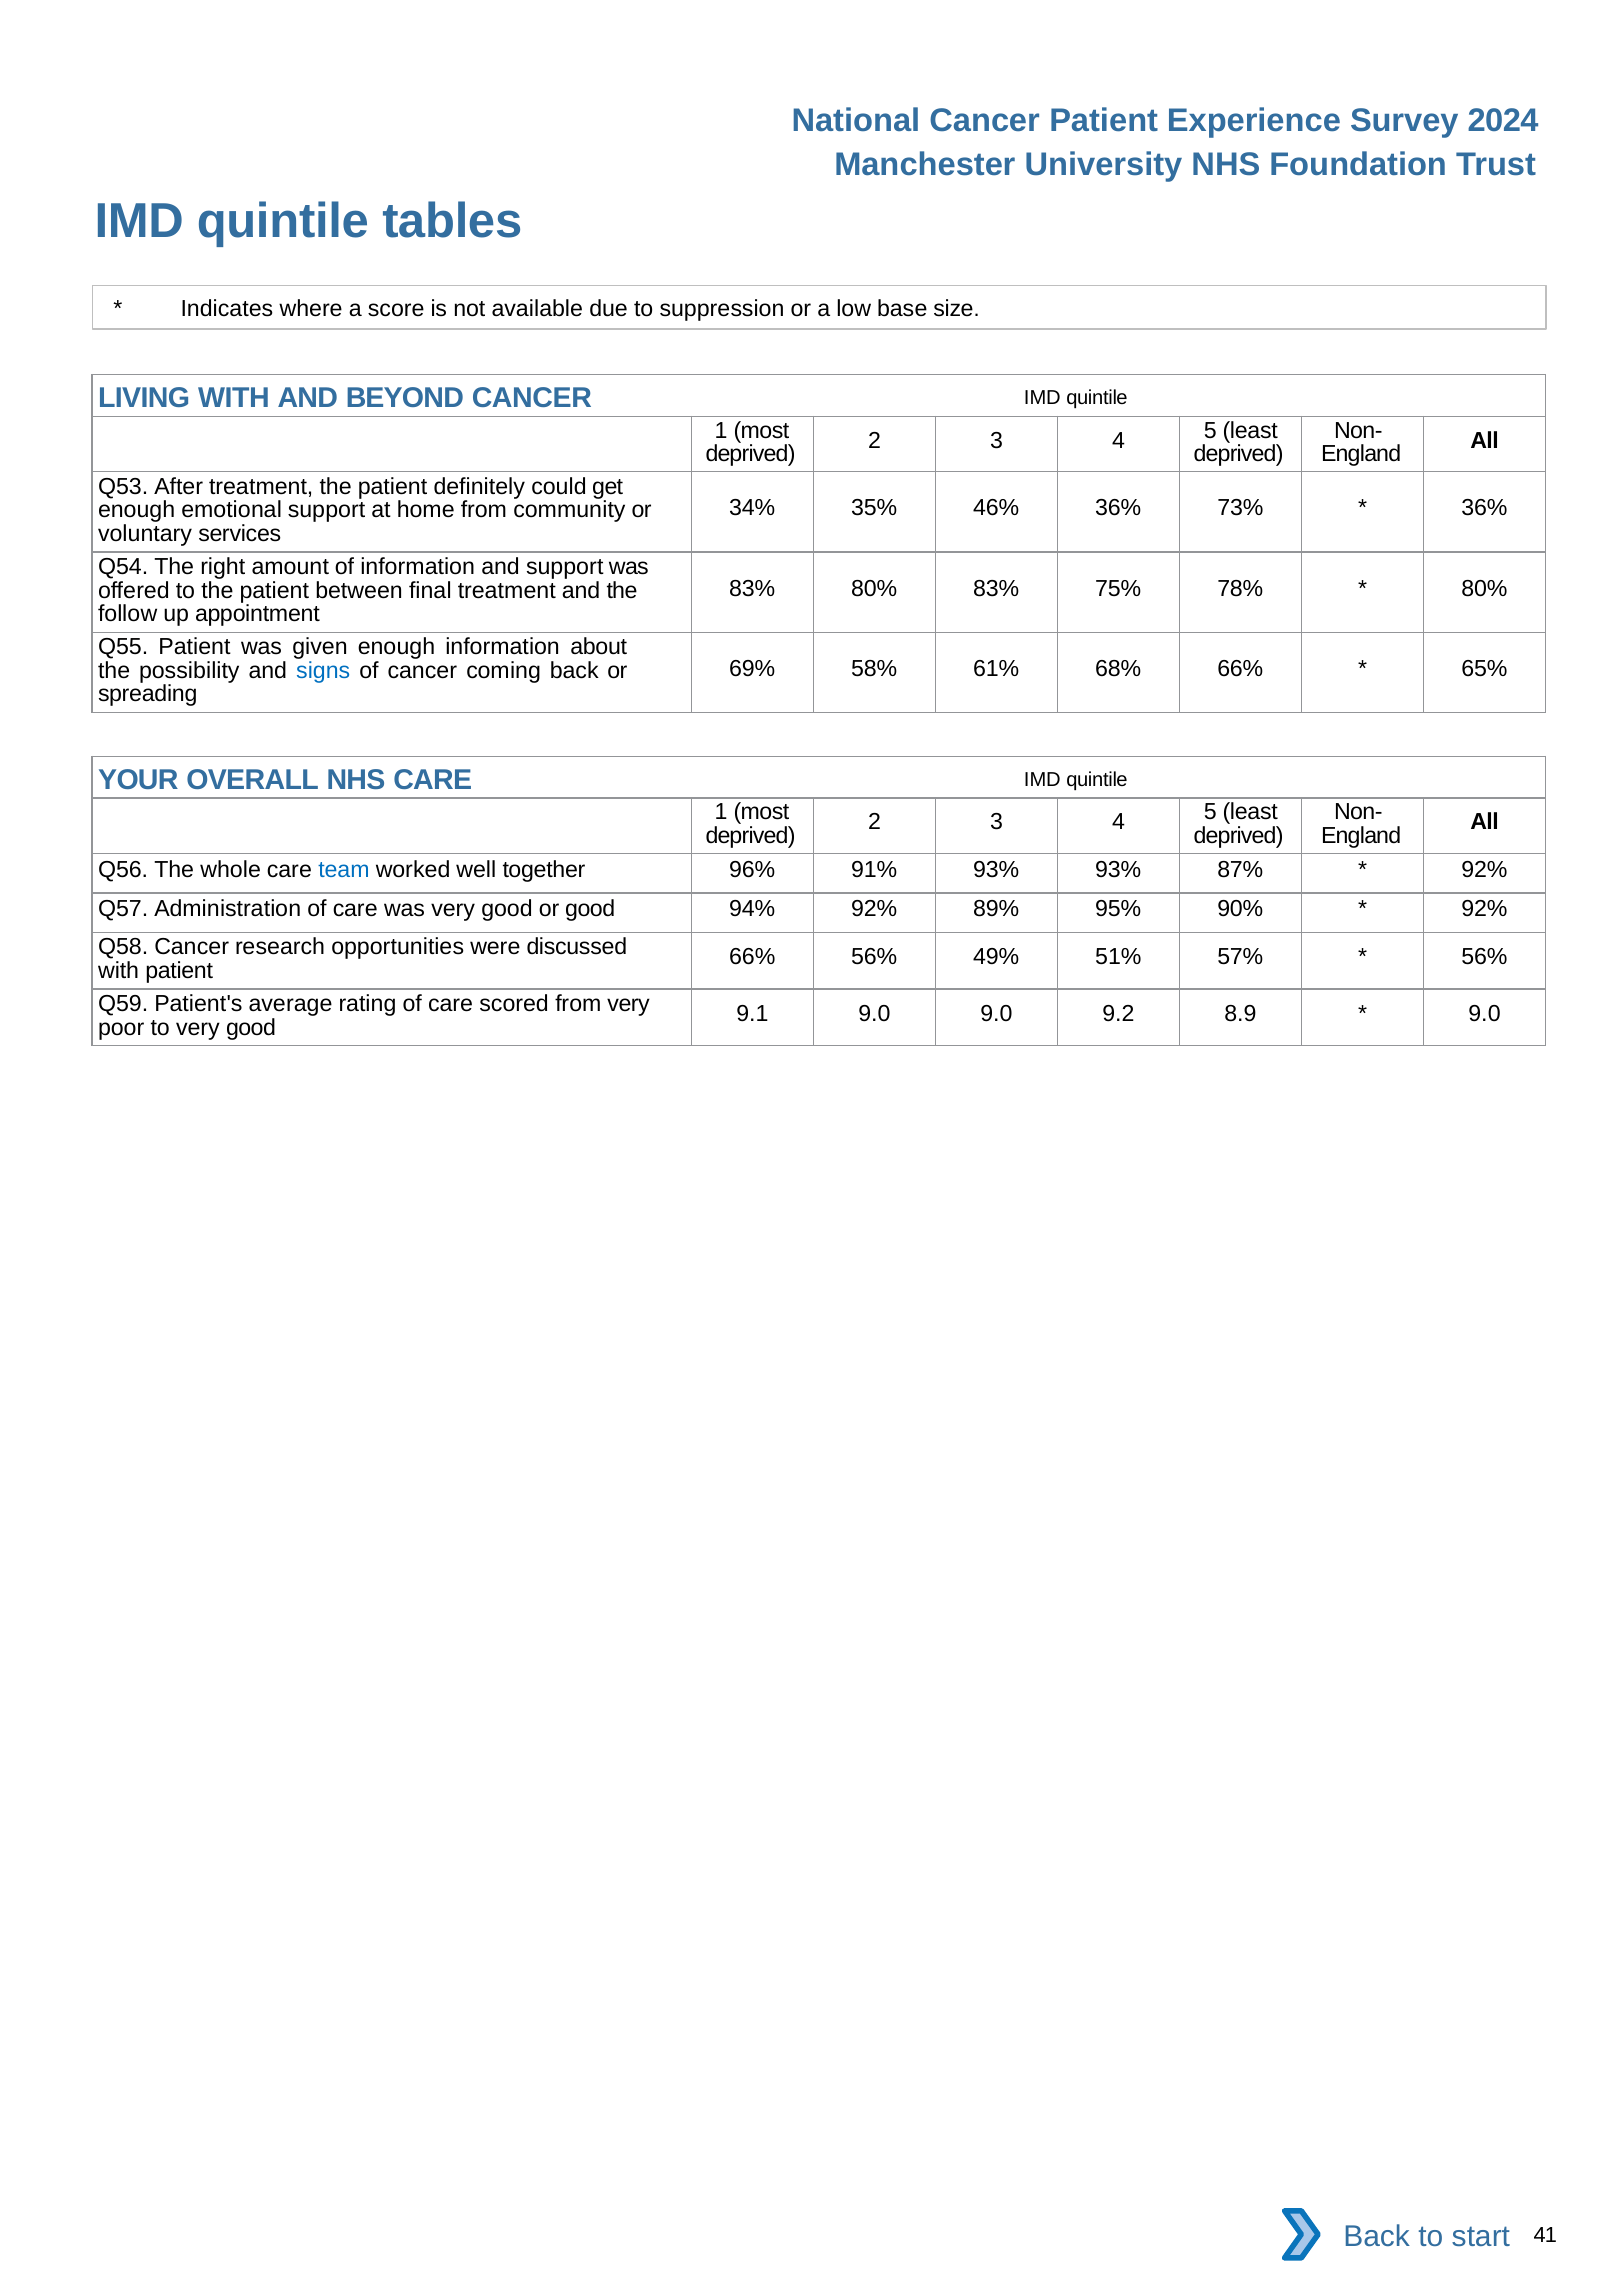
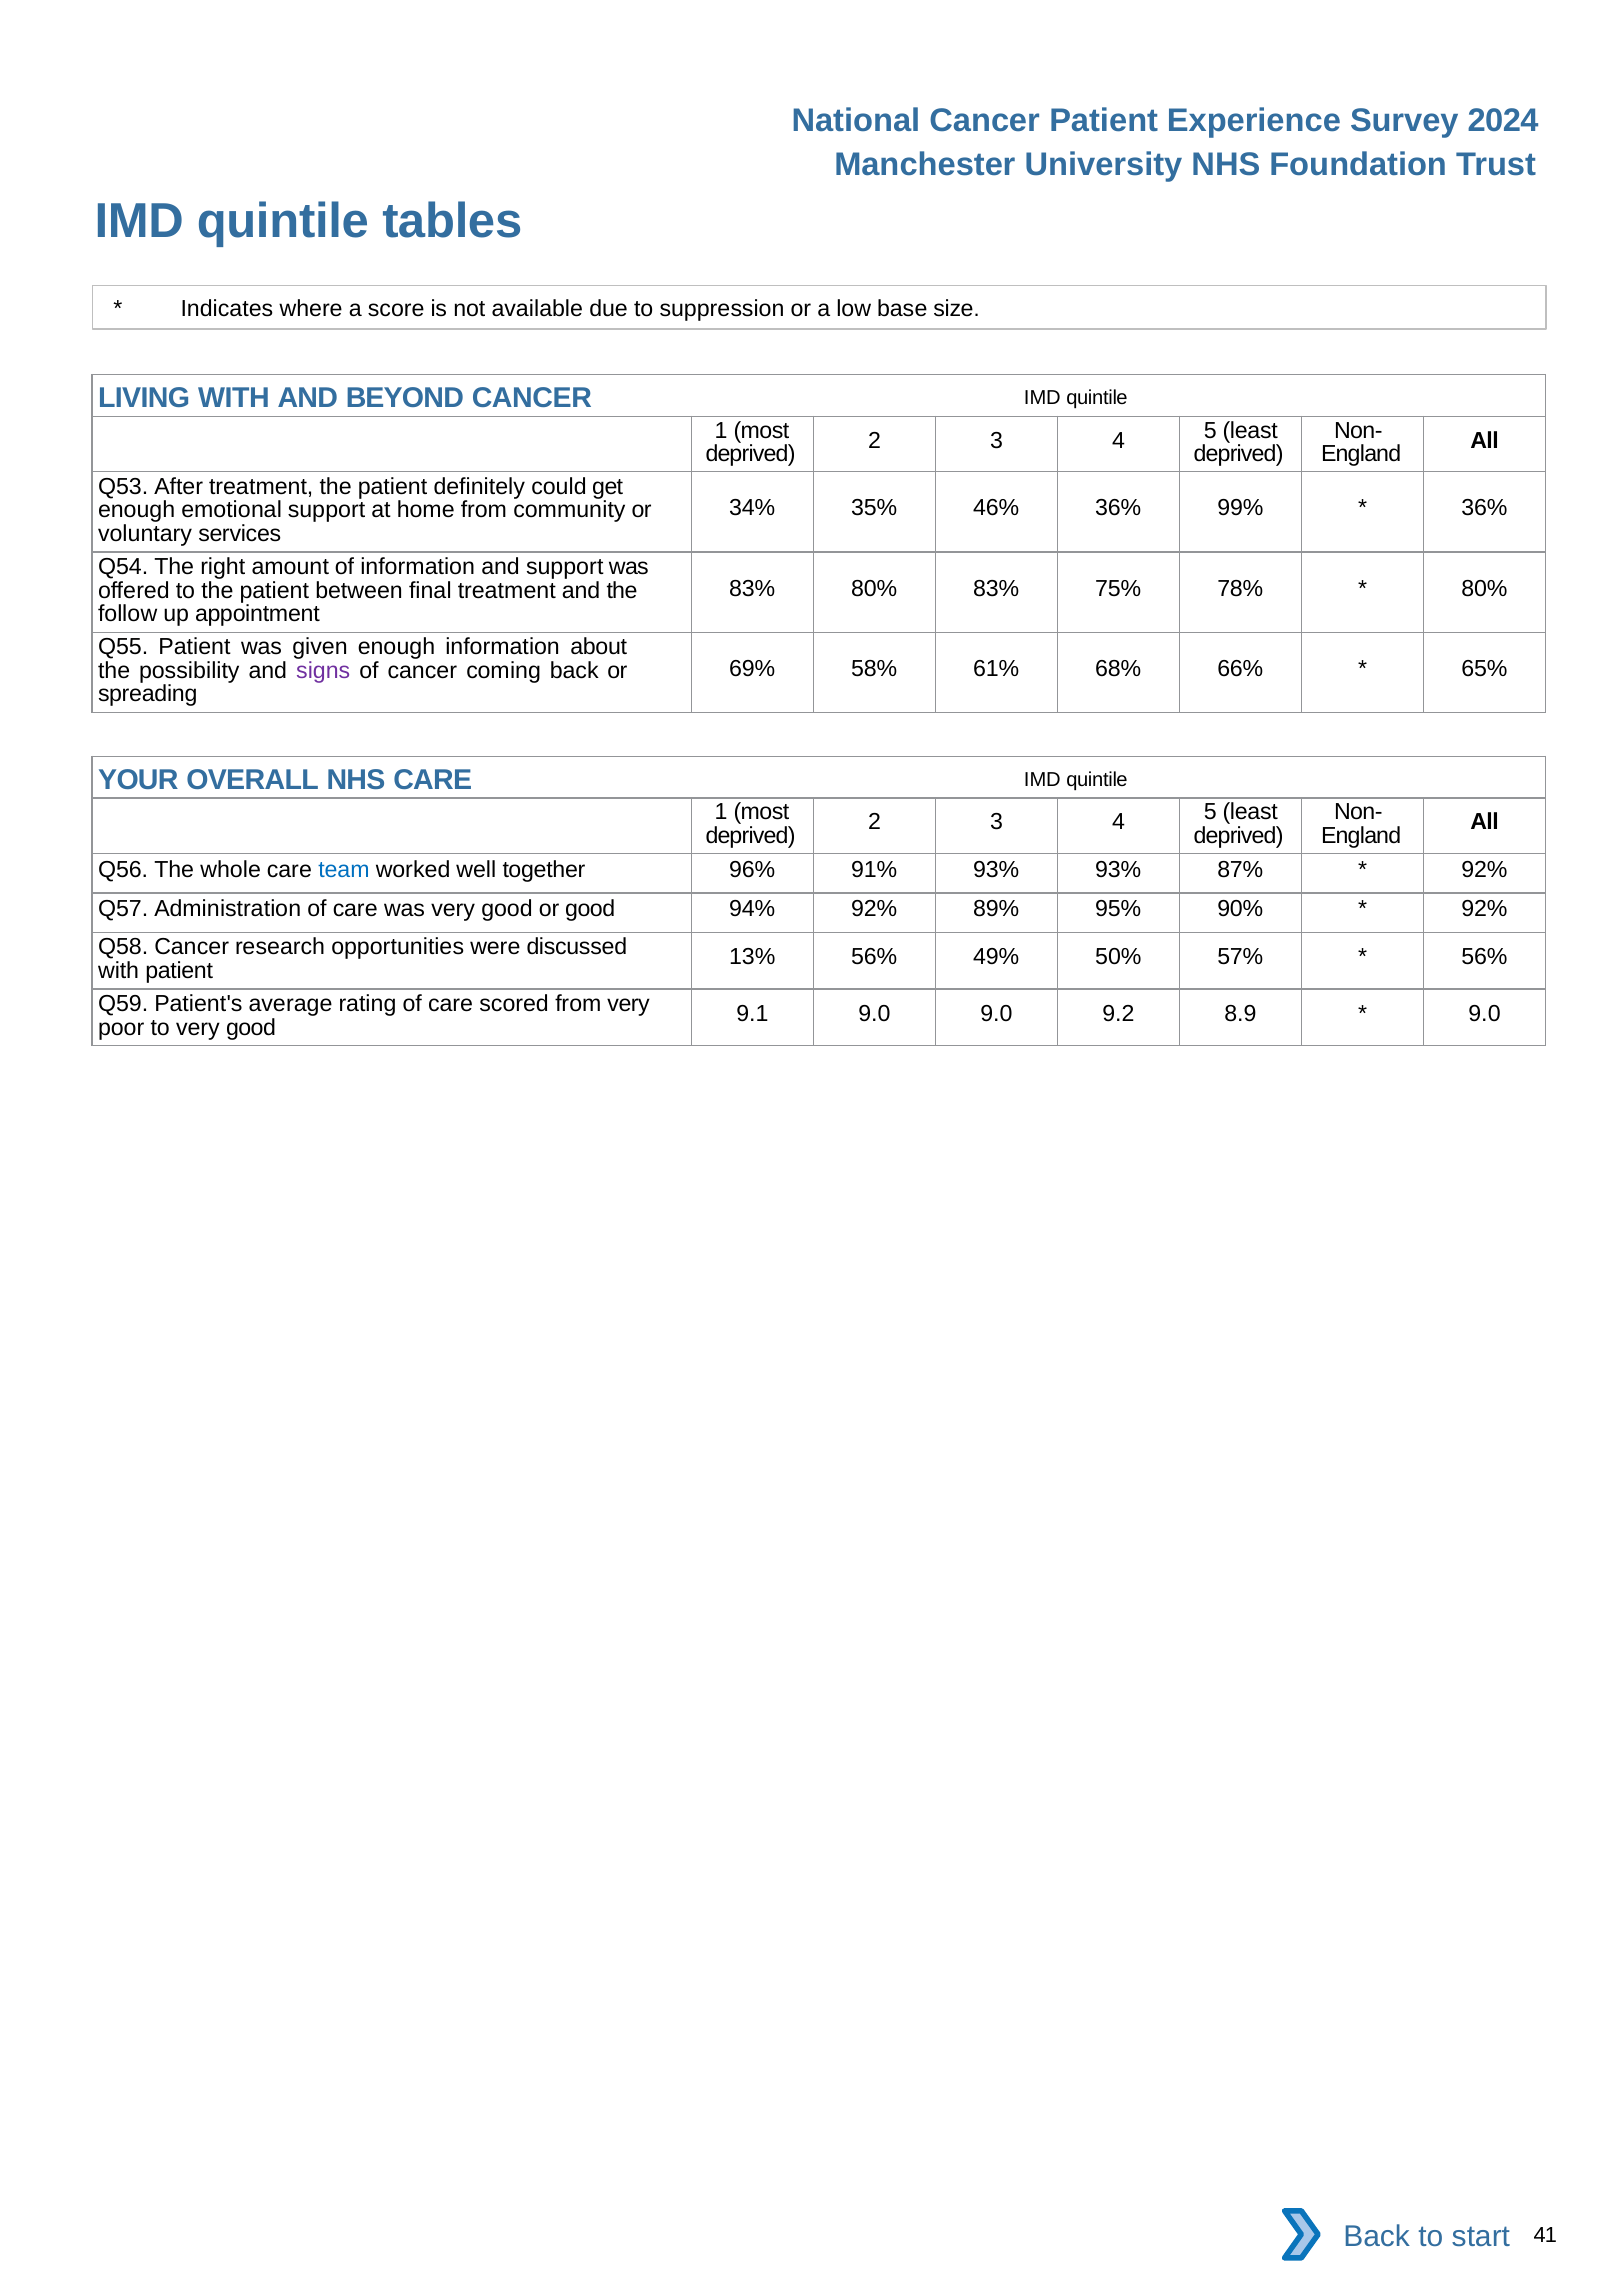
73%: 73% -> 99% (1240, 508)
signs colour: blue -> purple (323, 671)
66%: 66% -> 13% (752, 957)
51%: 51% -> 50% (1118, 957)
